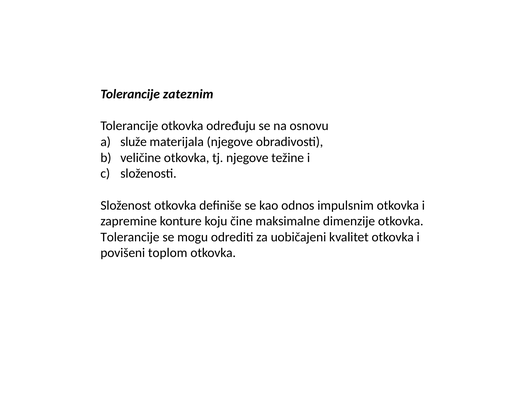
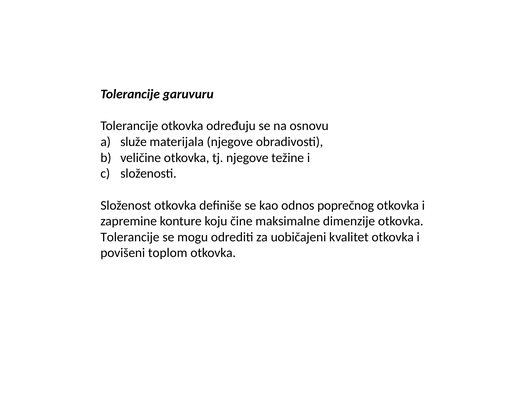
zateznim: zateznim -> garuvuru (188, 94)
impulsnim: impulsnim -> poprečnog (346, 206)
